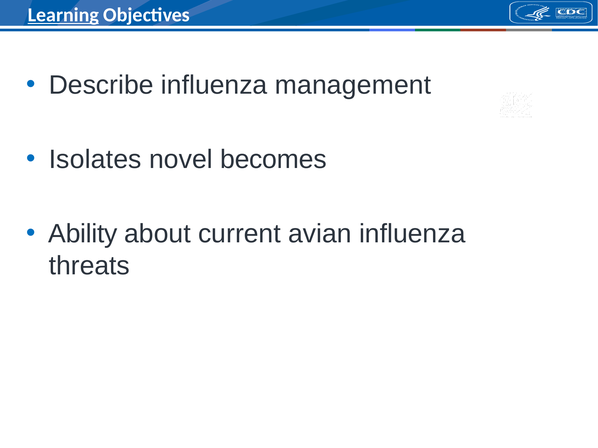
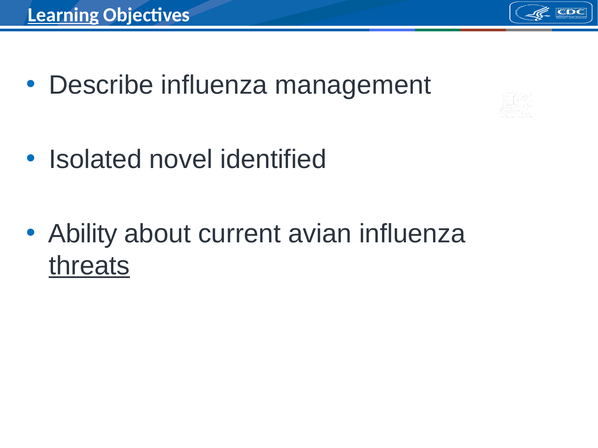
Isolates: Isolates -> Isolated (95, 160)
becomes: becomes -> identified (273, 160)
threats underline: none -> present (89, 266)
